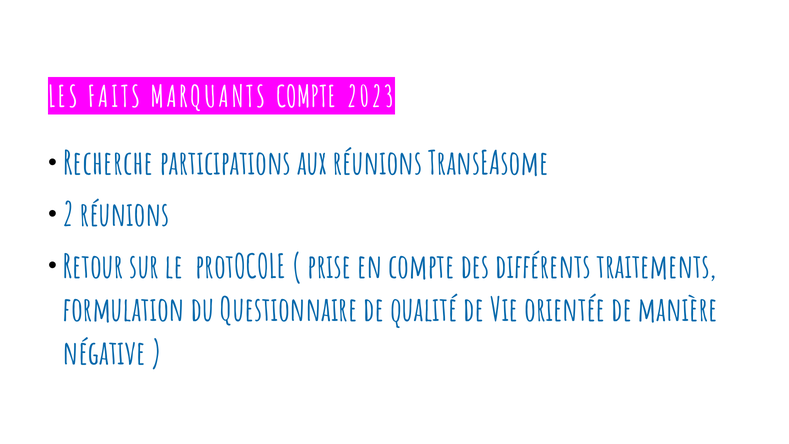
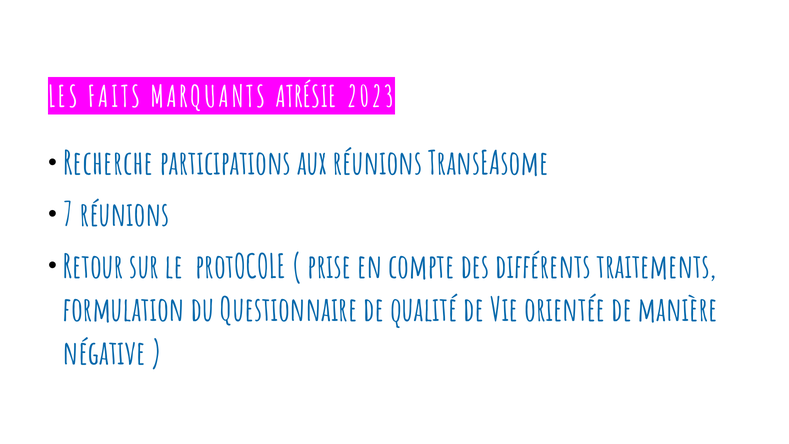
MARQUANTS COMPTE: COMPTE -> ATRÉSIE (306, 97)
2: 2 -> 7 (68, 215)
